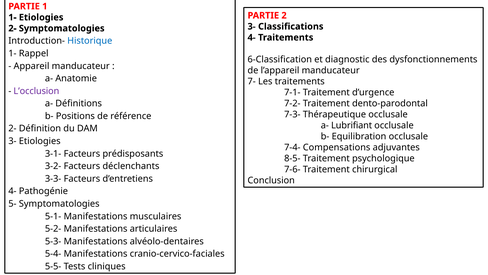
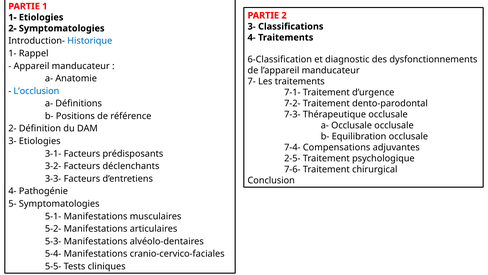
L’occlusion colour: purple -> blue (36, 91)
a- Lubrifiant: Lubrifiant -> Occlusale (352, 125)
8-5-: 8-5- -> 2-5- (292, 158)
